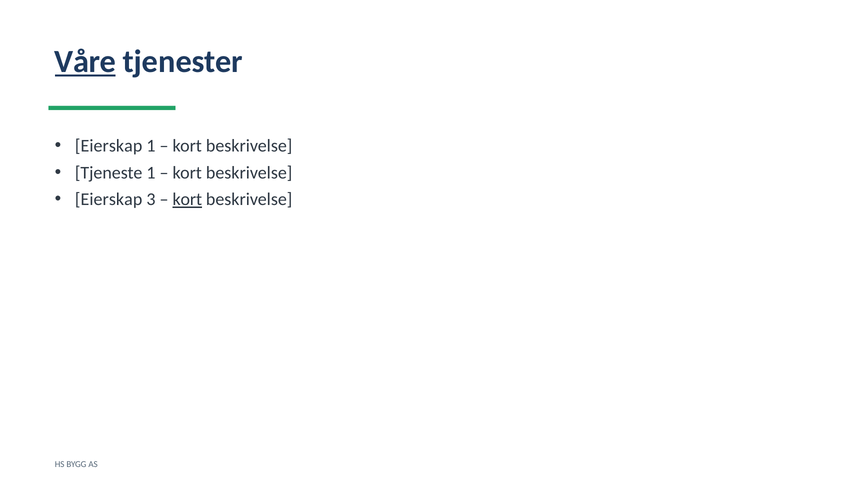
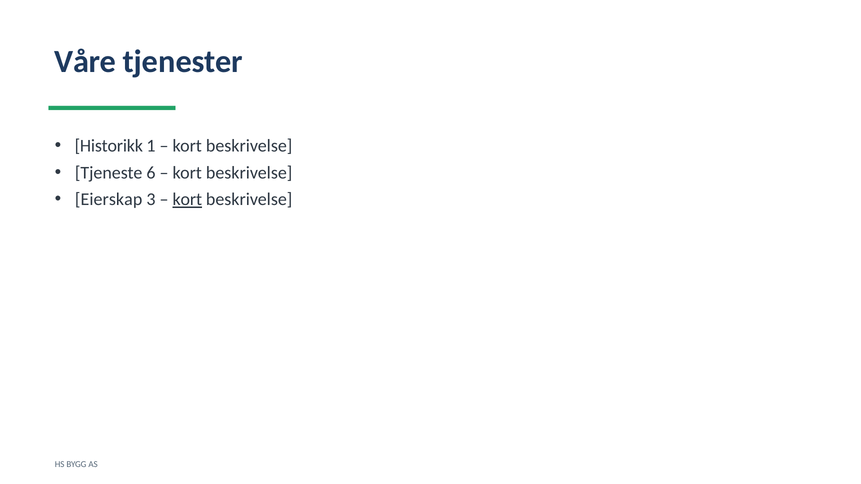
Våre underline: present -> none (85, 61)
Eierskap: Eierskap -> Historikk (109, 146)
Tjeneste 1: 1 -> 6 (151, 173)
